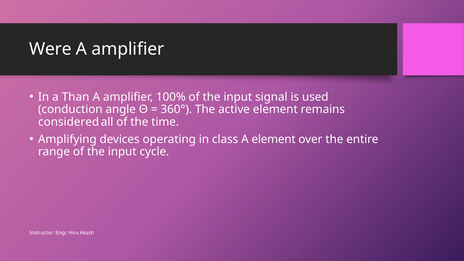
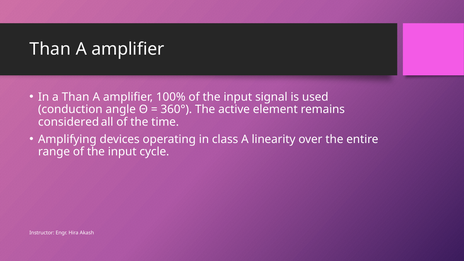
Were: Were -> Than (50, 49)
A element: element -> linearity (274, 139)
